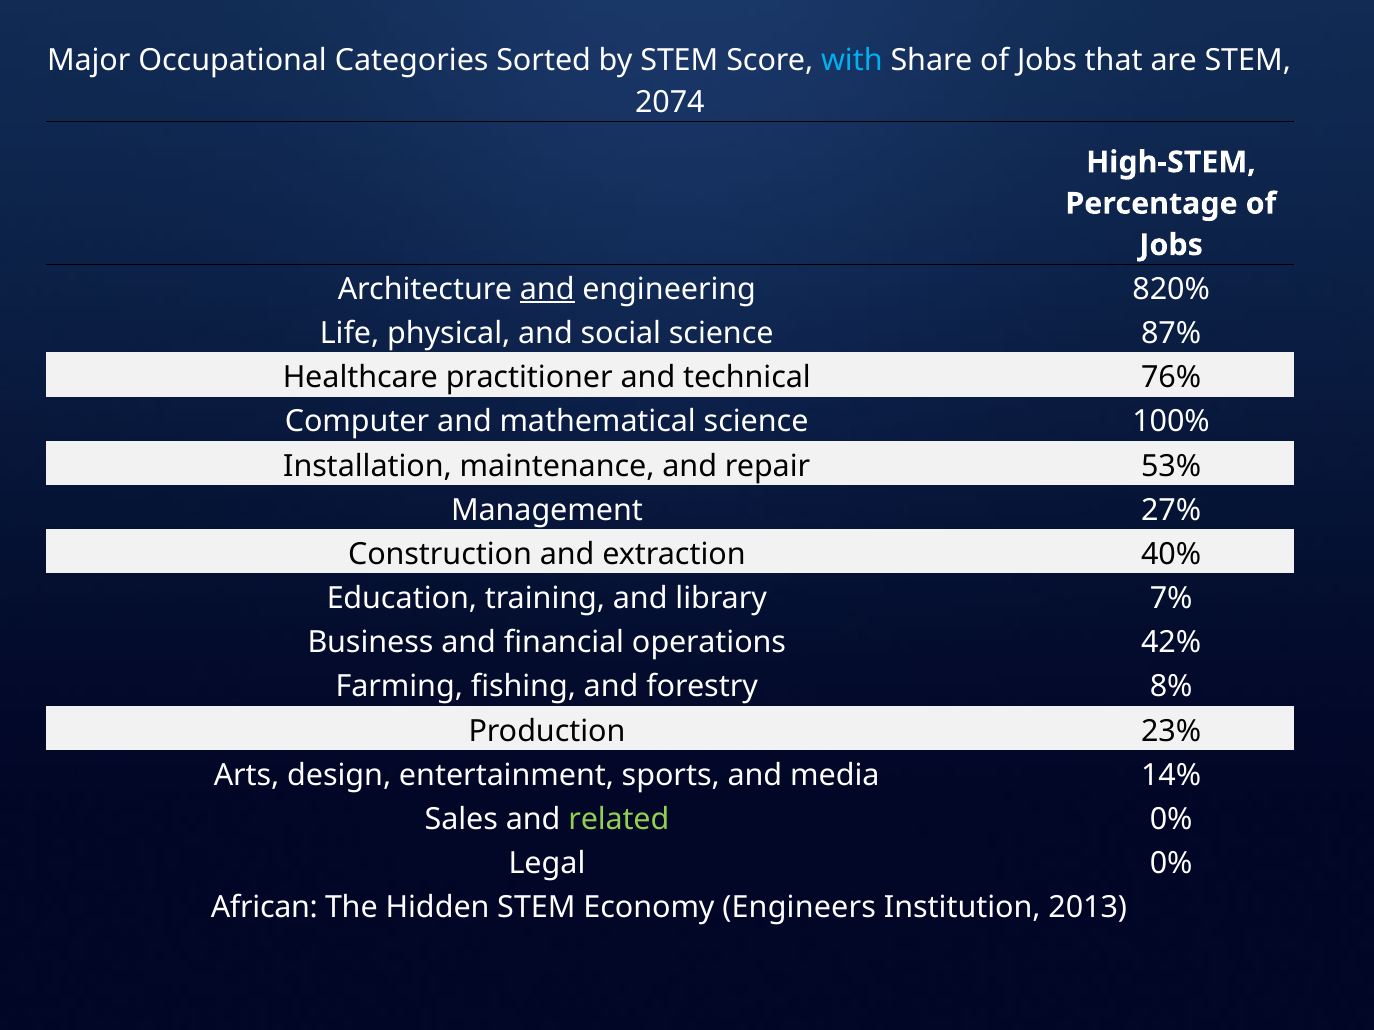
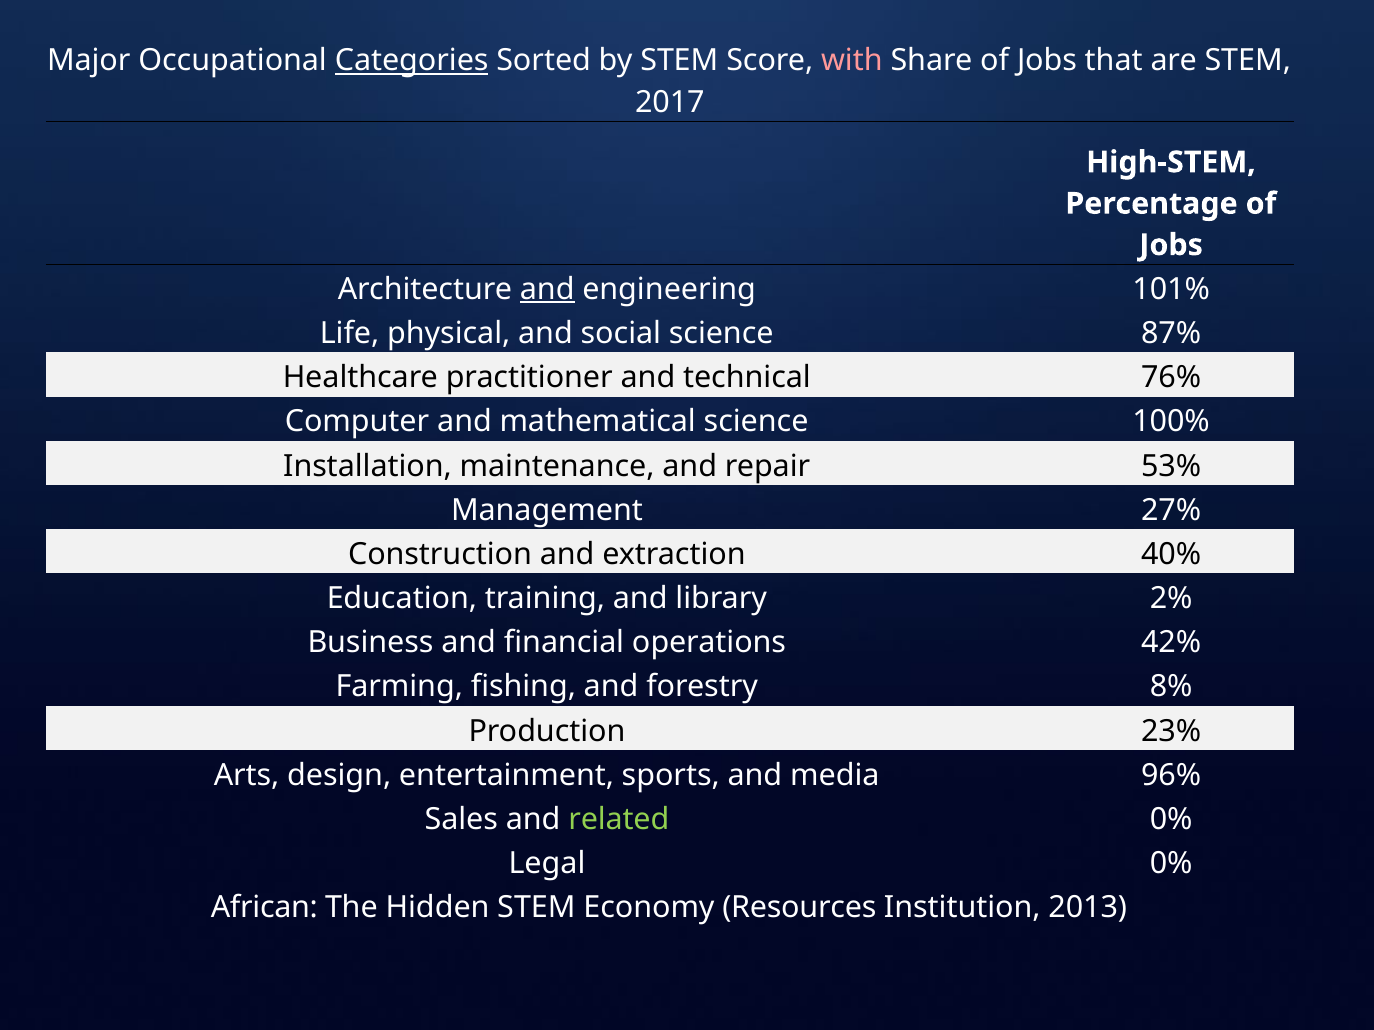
Categories underline: none -> present (412, 61)
with colour: light blue -> pink (852, 61)
2074: 2074 -> 2017 (670, 102)
820%: 820% -> 101% (1171, 289)
7%: 7% -> 2% (1171, 599)
14%: 14% -> 96% (1171, 776)
Engineers: Engineers -> Resources (799, 908)
